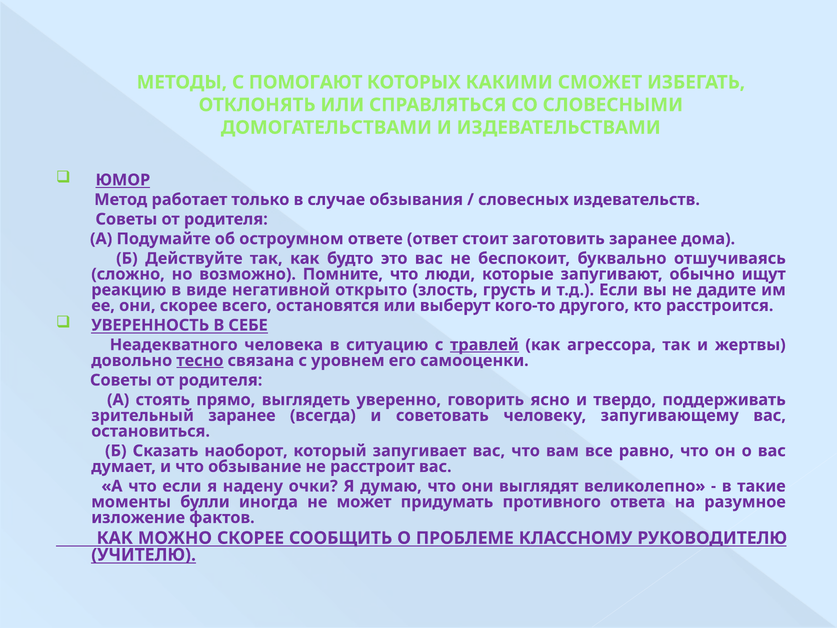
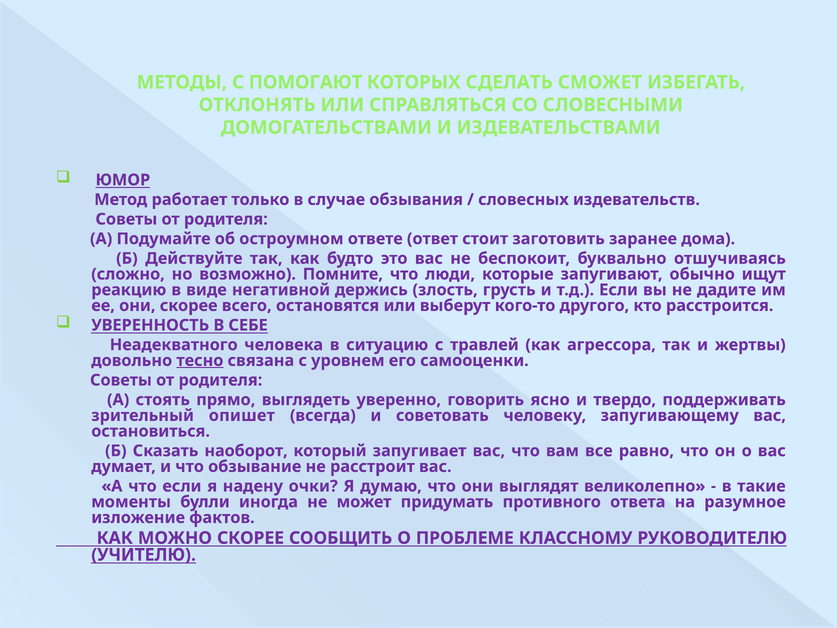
КАКИМИ: КАКИМИ -> СДЕЛАТЬ (509, 82)
открыто: открыто -> держись (371, 290)
травлей underline: present -> none (484, 345)
зрительный заранее: заранее -> опишет (242, 415)
